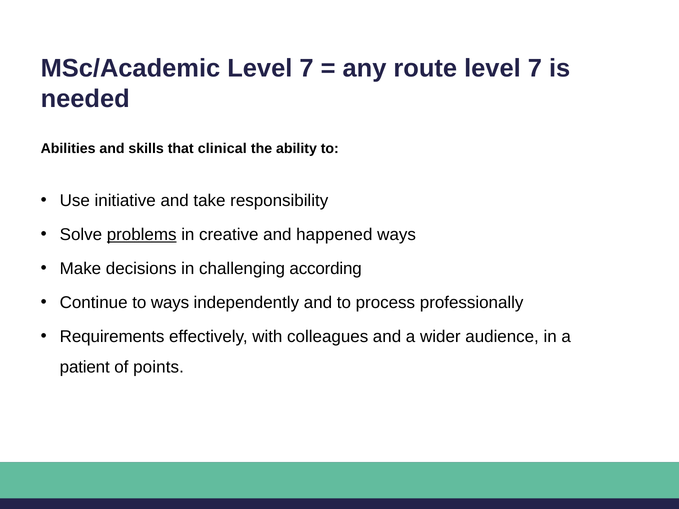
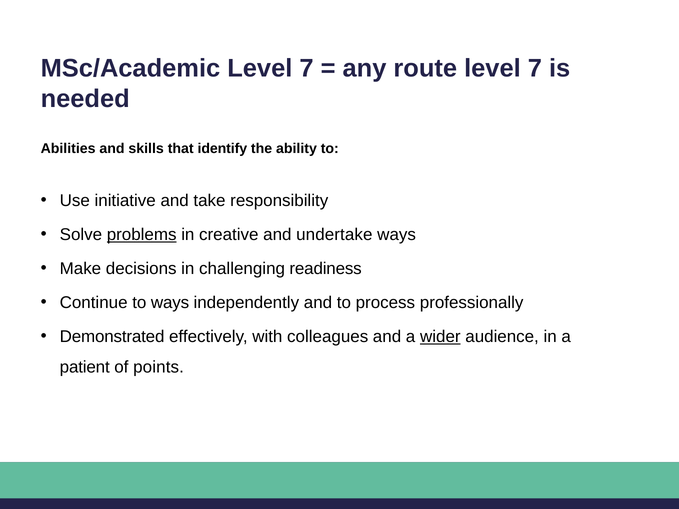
clinical: clinical -> identify (222, 149)
happened: happened -> undertake (334, 235)
according: according -> readiness (326, 269)
Requirements: Requirements -> Demonstrated (112, 337)
wider underline: none -> present (440, 337)
